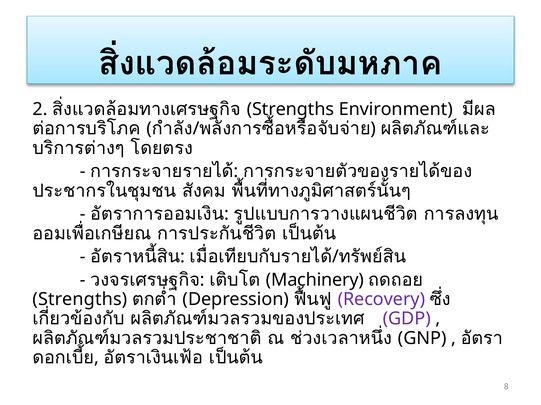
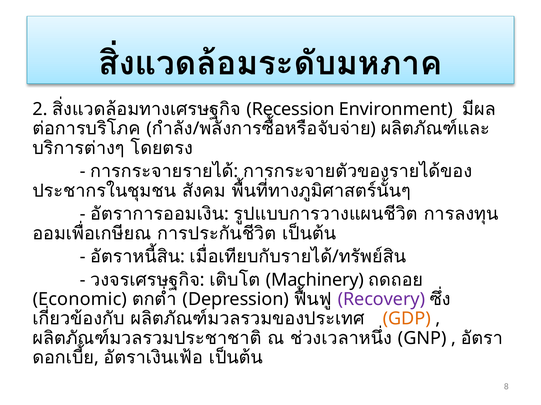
Strengths: Strengths -> Recession (290, 109)
Strengths: Strengths -> Economic (80, 300)
GDP colour: purple -> orange (407, 319)
